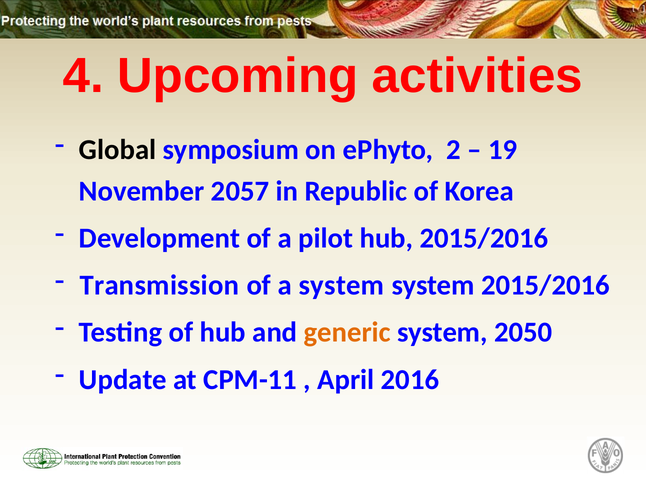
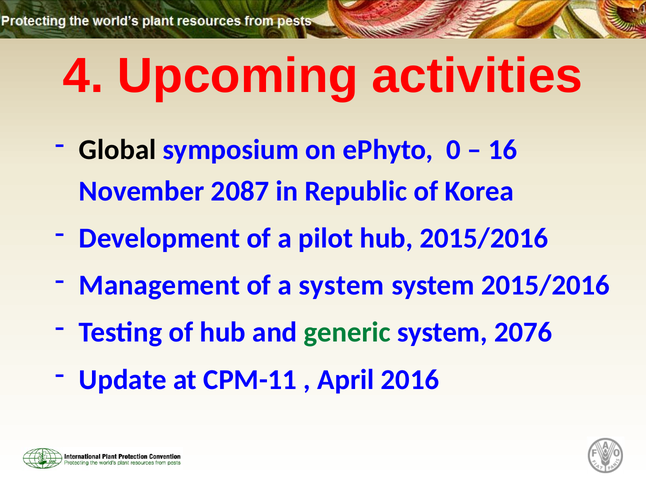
2: 2 -> 0 (454, 149)
19: 19 -> 16 (503, 149)
2057: 2057 -> 2087 (240, 191)
Transmission: Transmission -> Management (159, 285)
generic colour: orange -> green (347, 332)
2050: 2050 -> 2076 (523, 332)
